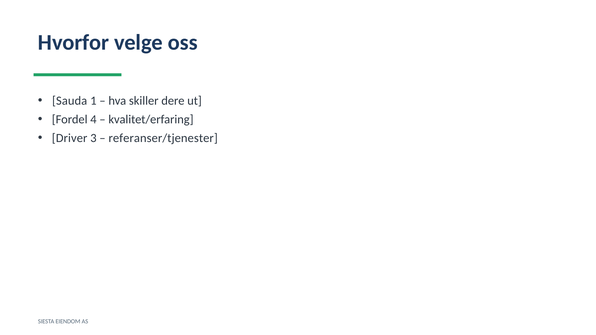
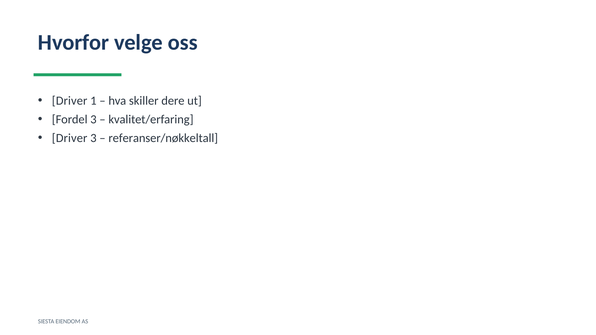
Sauda: Sauda -> Driver (70, 101)
Fordel 4: 4 -> 3 (93, 120)
referanser/tjenester: referanser/tjenester -> referanser/nøkkeltall (163, 138)
